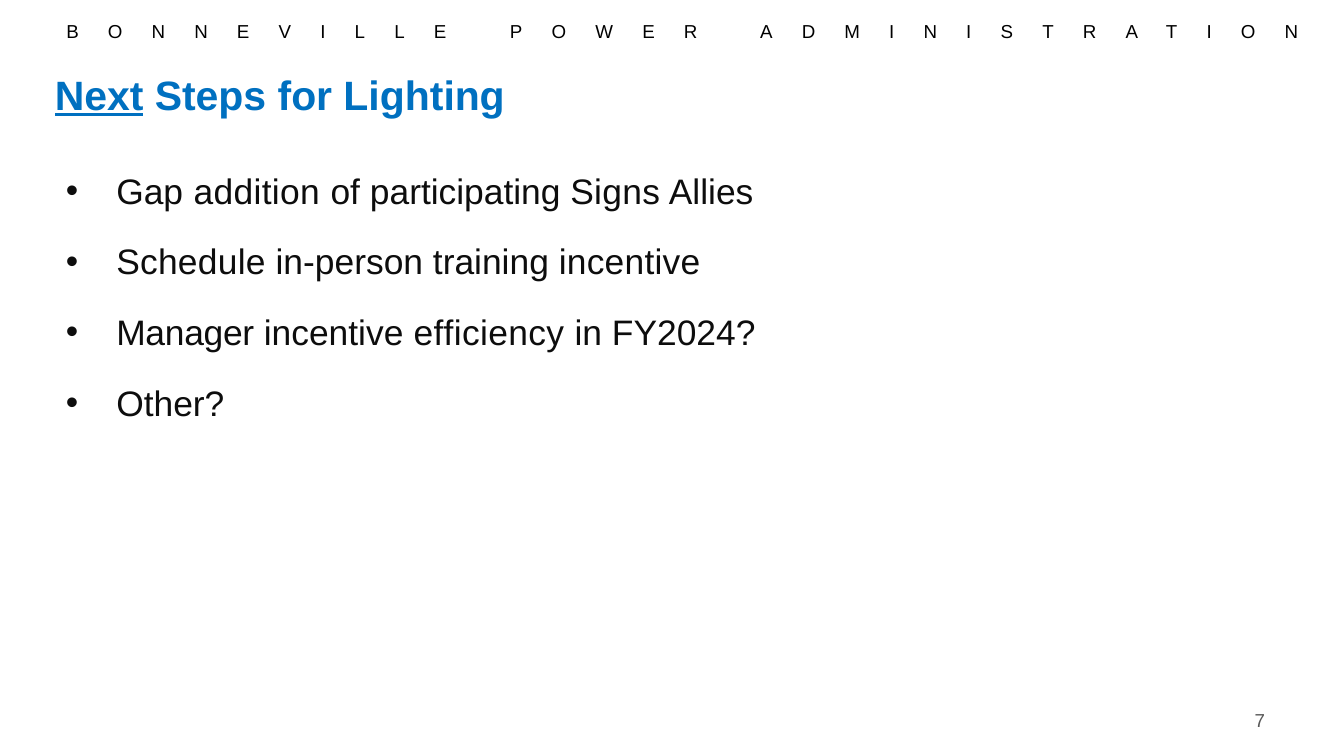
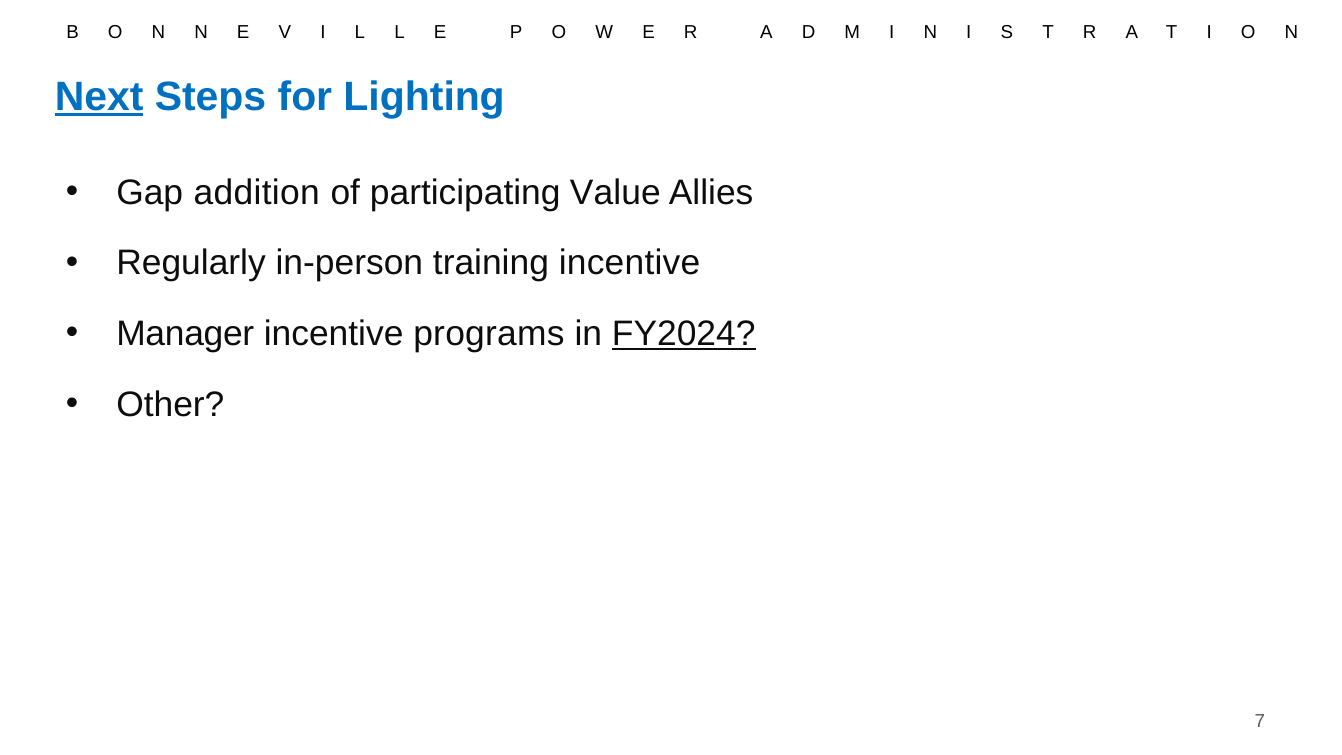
Signs: Signs -> Value (615, 192)
Schedule: Schedule -> Regularly (191, 263)
efficiency: efficiency -> programs (489, 334)
FY2024 underline: none -> present (684, 334)
